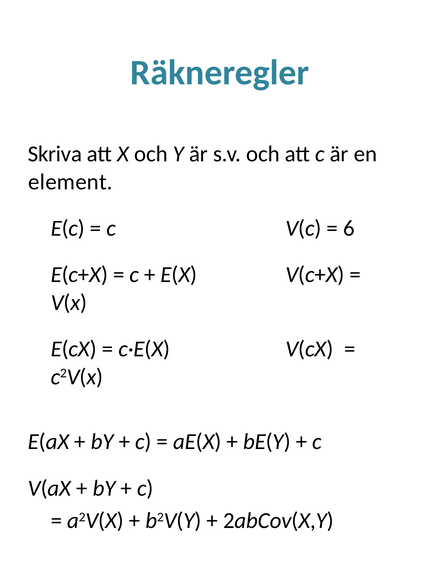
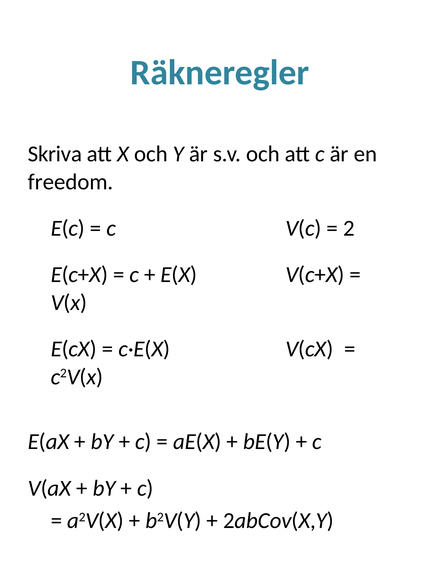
element: element -> freedom (71, 182)
6: 6 -> 2 (349, 228)
